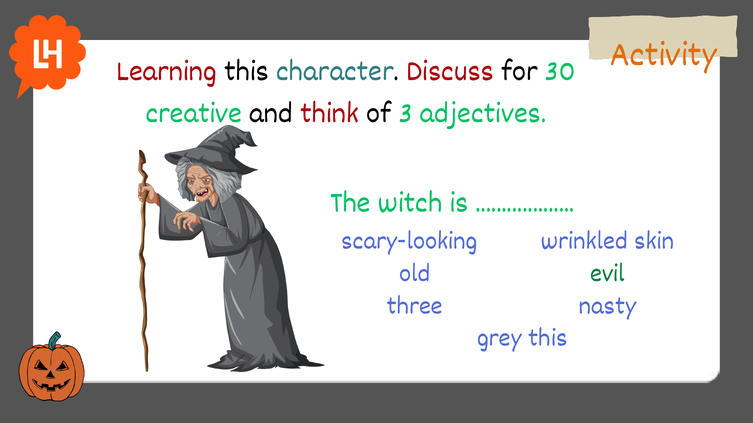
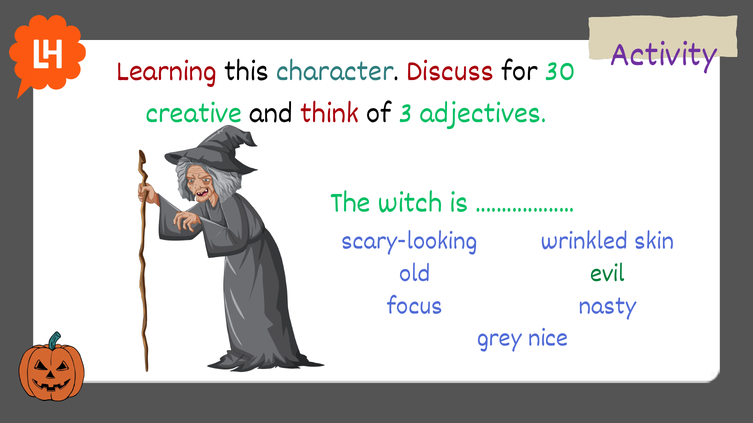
Activity colour: orange -> purple (663, 53)
three: three -> focus (415, 305)
grey this: this -> nice (548, 337)
